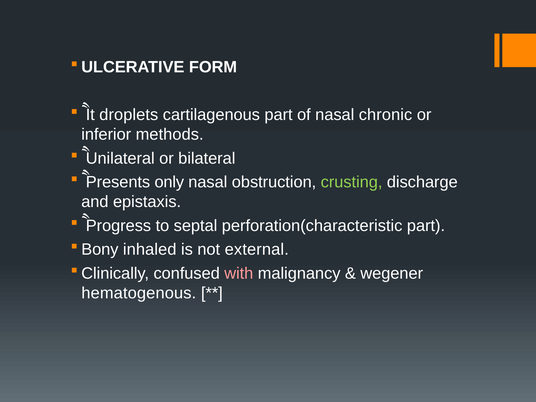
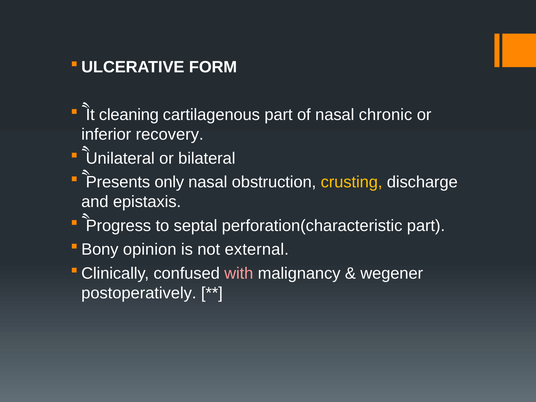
droplets: droplets -> cleaning (129, 115)
methods: methods -> recovery (170, 135)
crusting colour: light green -> yellow (352, 182)
inhaled: inhaled -> opinion (150, 249)
hematogenous: hematogenous -> postoperatively (139, 293)
